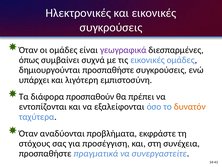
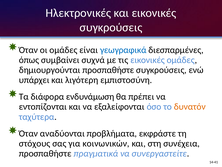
γεωγραφικά colour: purple -> blue (123, 50)
προσπαθούν: προσπαθούν -> ενδυνάμωση (90, 96)
προσέγγιση: προσέγγιση -> κοινωνικών (106, 143)
